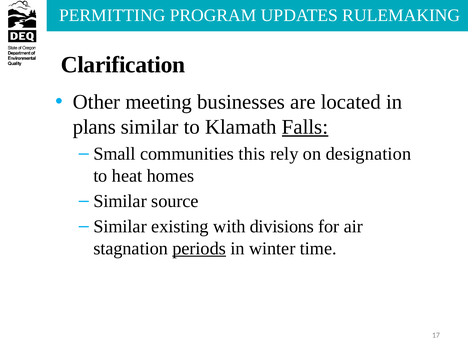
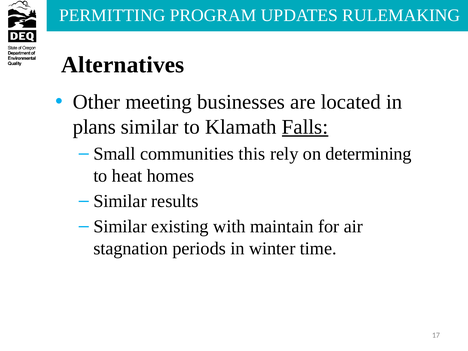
Clarification: Clarification -> Alternatives (123, 65)
designation: designation -> determining (369, 154)
source: source -> results (175, 201)
divisions: divisions -> maintain (282, 227)
periods underline: present -> none (199, 248)
